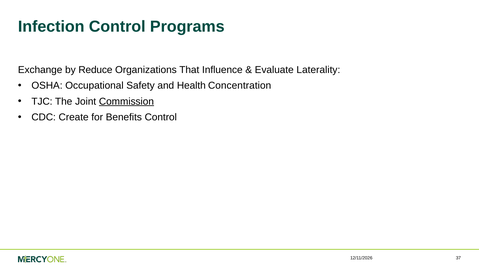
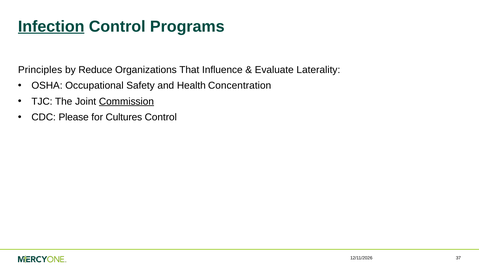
Infection underline: none -> present (51, 26)
Exchange: Exchange -> Principles (40, 70)
Create: Create -> Please (74, 117)
Benefits: Benefits -> Cultures (124, 117)
